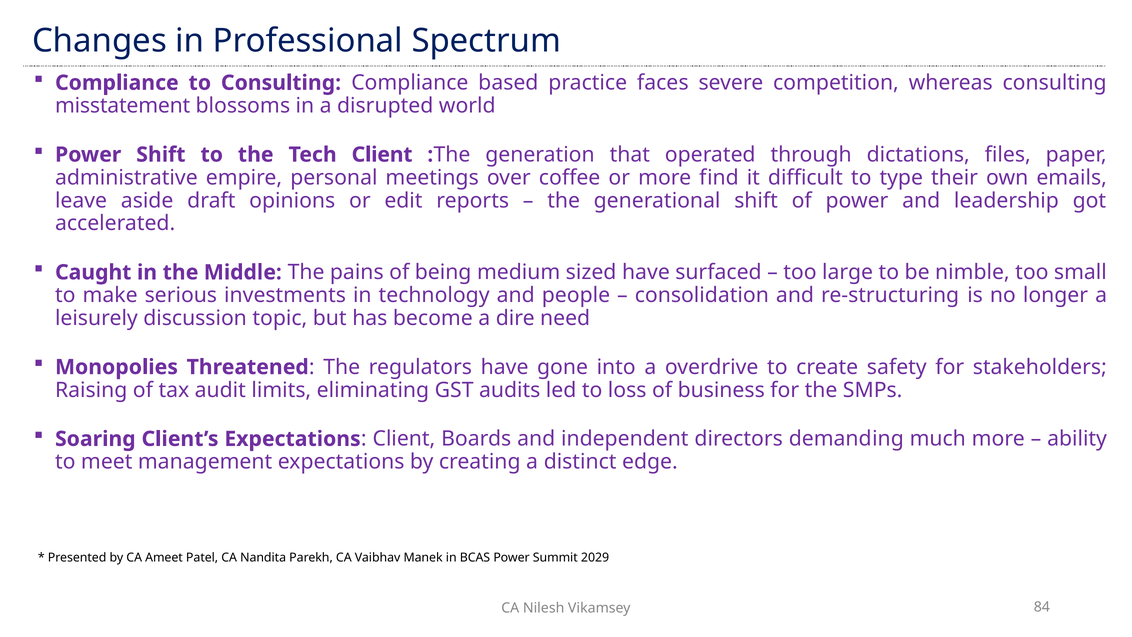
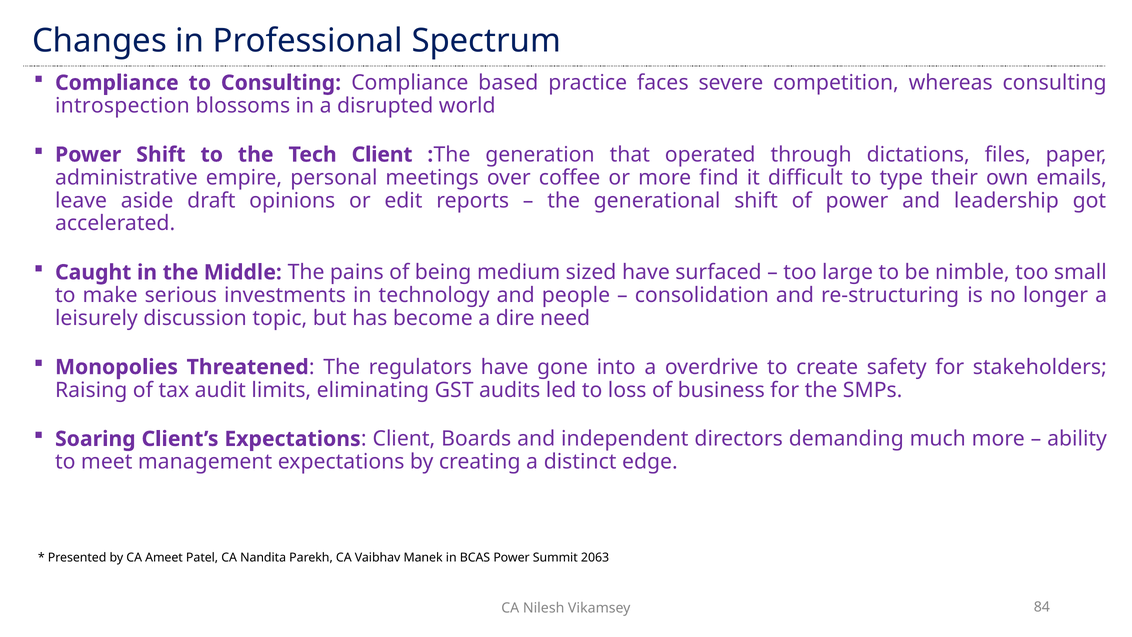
misstatement: misstatement -> introspection (122, 106)
2029: 2029 -> 2063 (595, 558)
